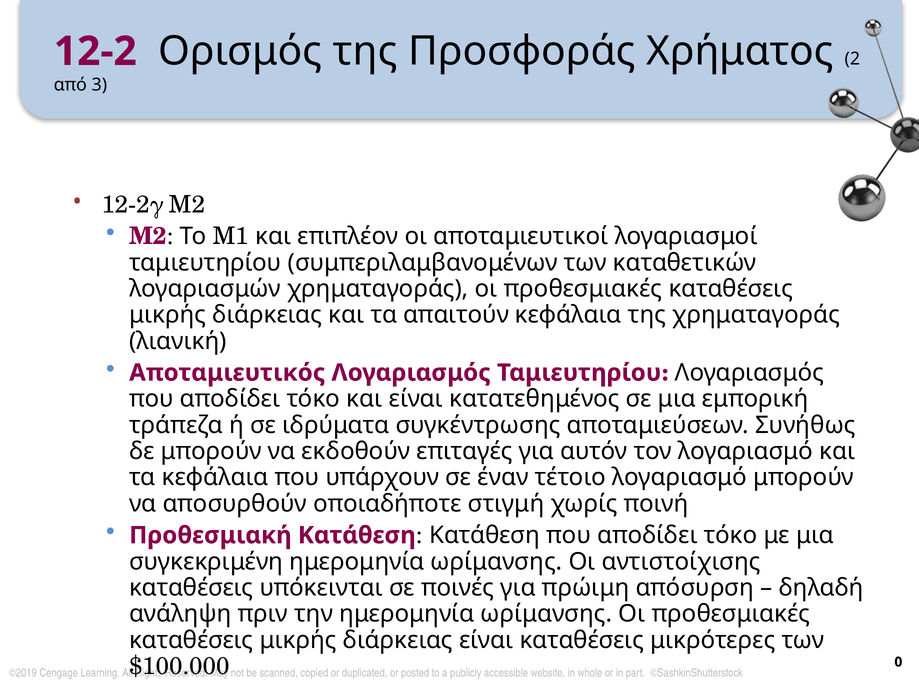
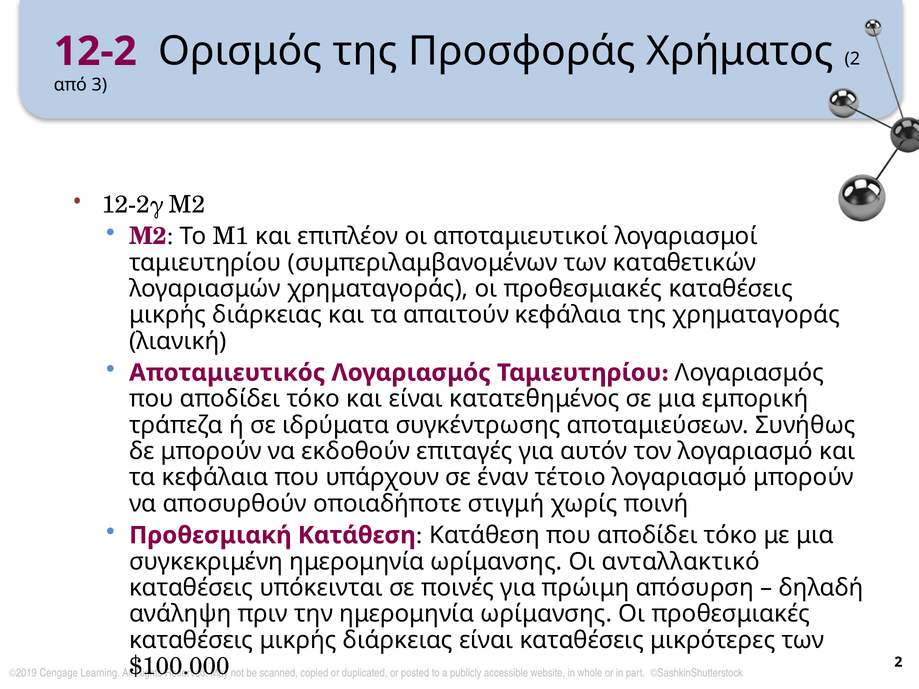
αντιστοίχισης: αντιστοίχισης -> ανταλλακτικό (681, 562)
0: 0 -> 2 (898, 662)
